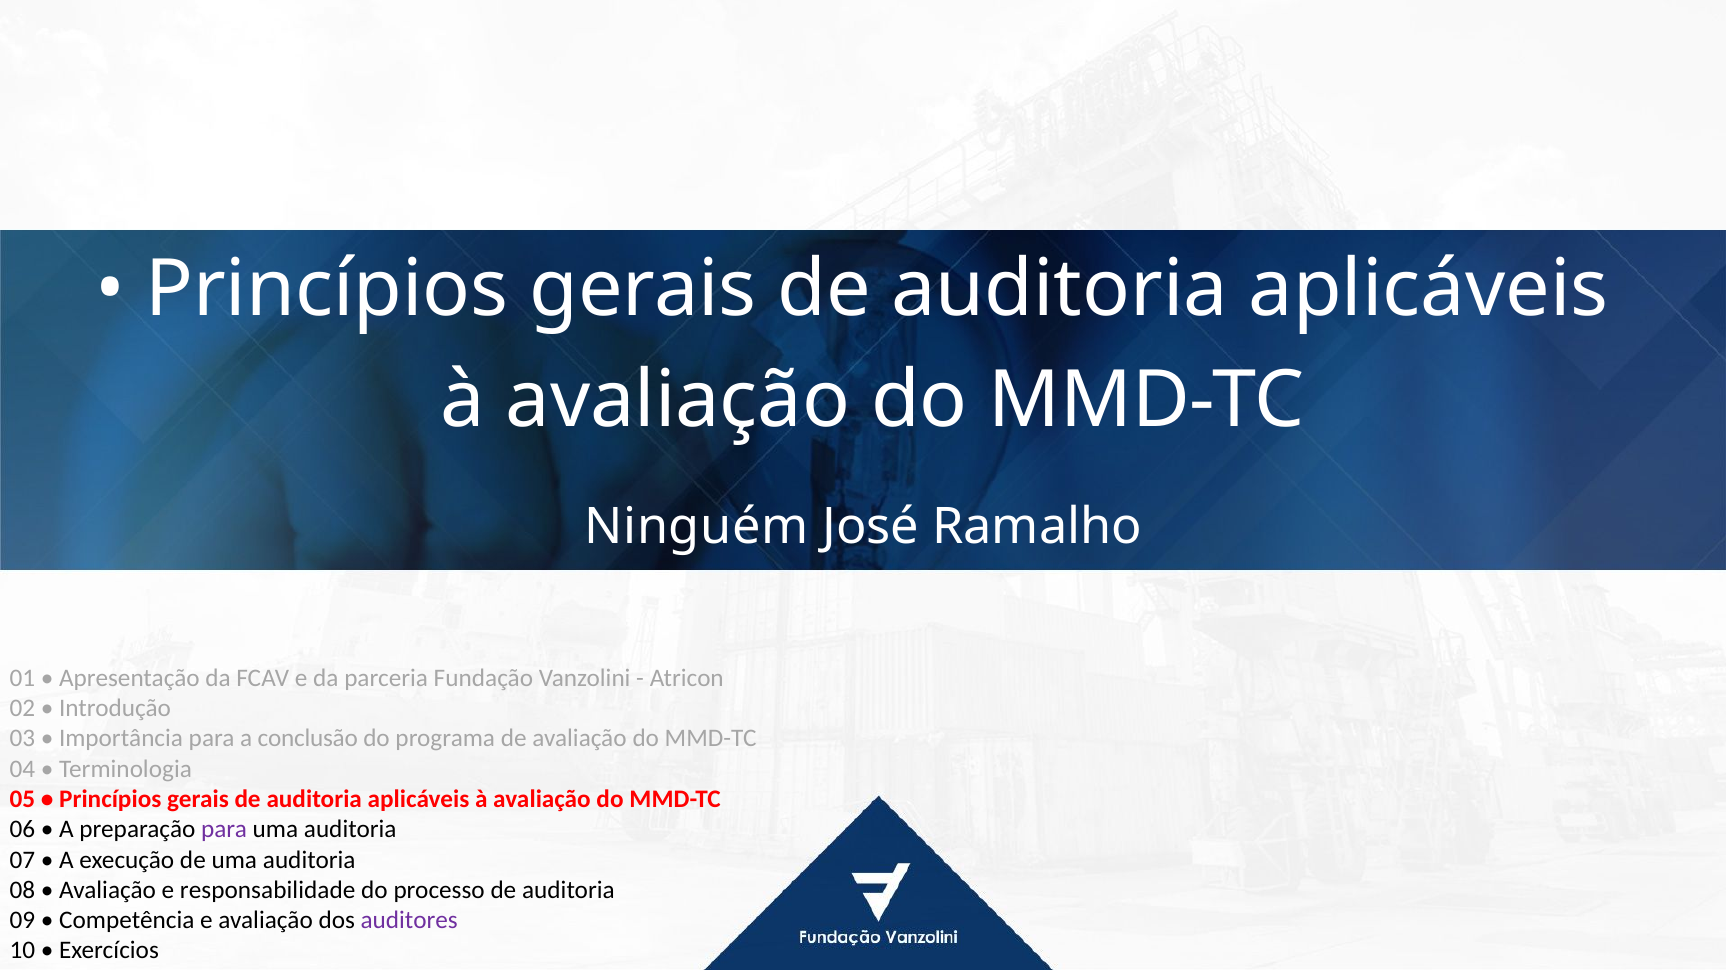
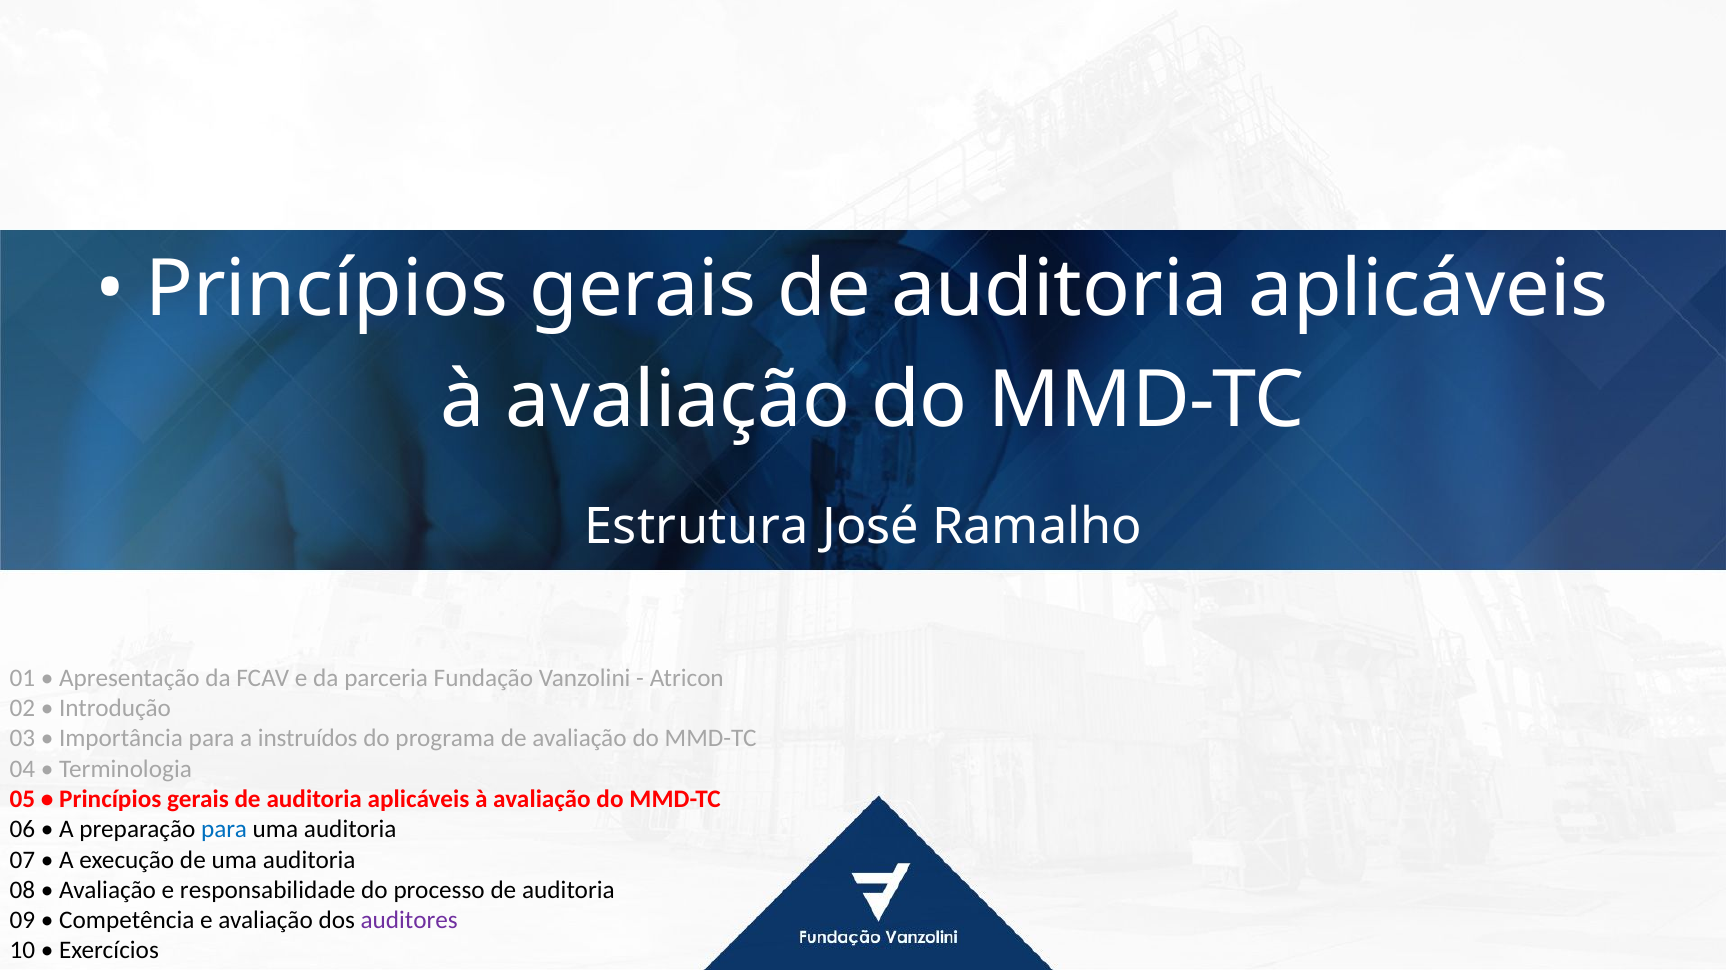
Ninguém: Ninguém -> Estrutura (697, 526)
conclusão: conclusão -> instruídos (308, 739)
para colour: purple -> blue (224, 830)
